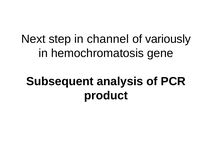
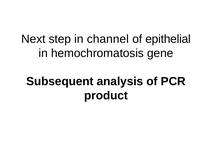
variously: variously -> epithelial (168, 39)
